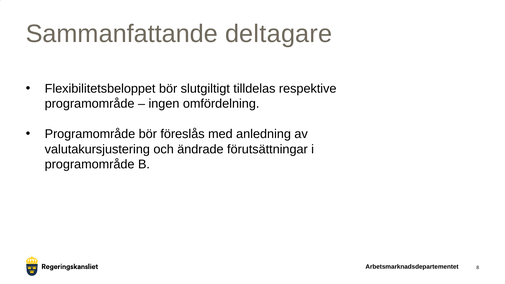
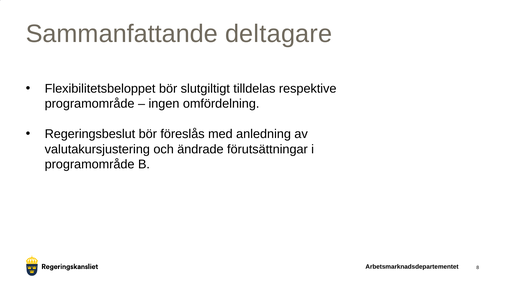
Programområde: Programområde -> Regeringsbeslut (90, 134)
